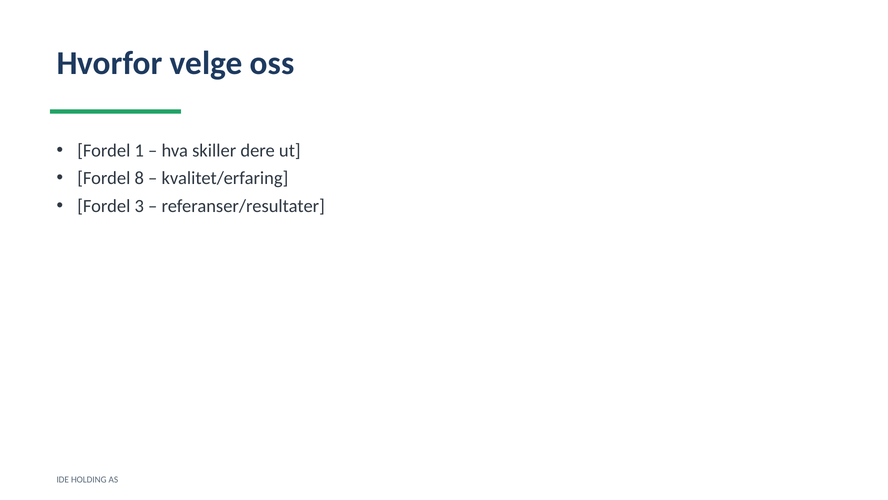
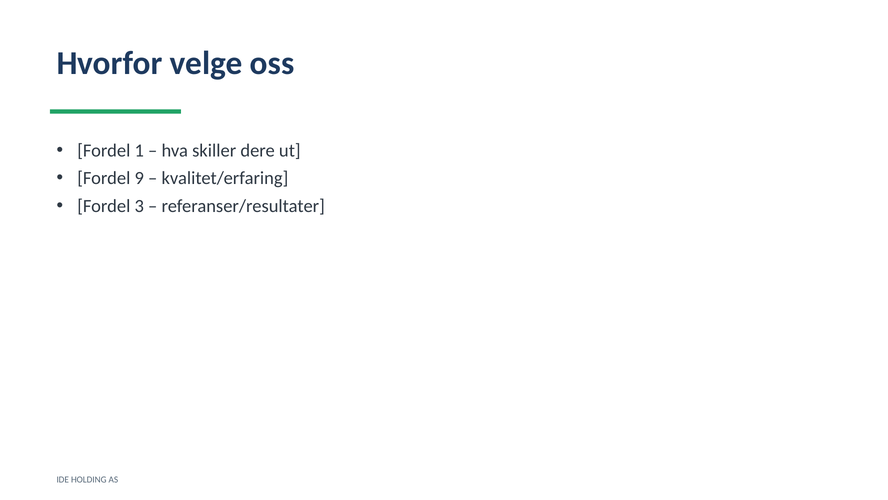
8: 8 -> 9 (139, 178)
